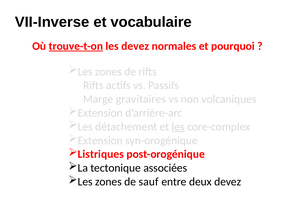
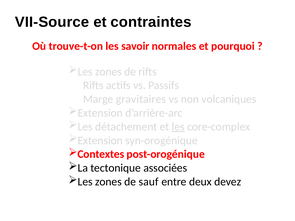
VII-Inverse: VII-Inverse -> VII-Source (52, 22)
vocabulaire: vocabulaire -> contraintes (151, 22)
trouve-t-on underline: present -> none (76, 46)
les devez: devez -> savoir (135, 46)
Listriques: Listriques -> Contextes (101, 154)
